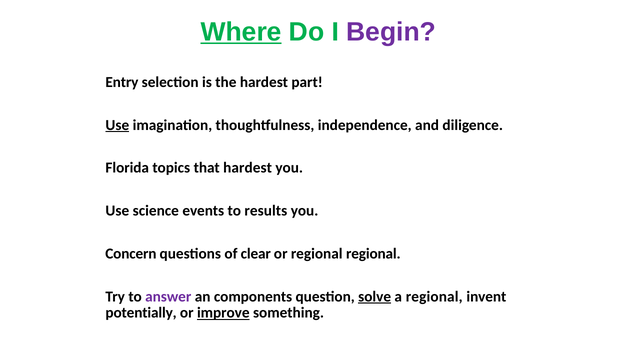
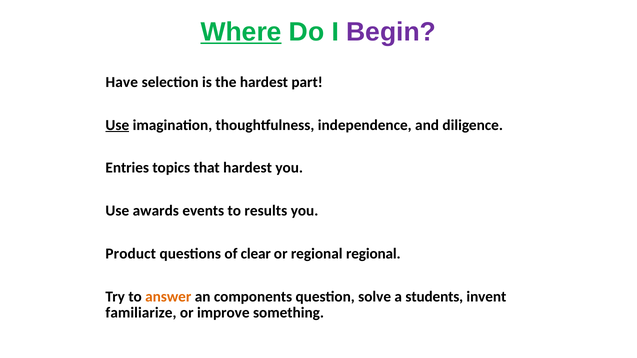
Entry: Entry -> Have (122, 82)
Florida: Florida -> Entries (127, 168)
science: science -> awards (156, 211)
Concern: Concern -> Product (131, 254)
answer colour: purple -> orange (168, 297)
solve underline: present -> none (375, 297)
a regional: regional -> students (434, 297)
potentially: potentially -> familiarize (141, 313)
improve underline: present -> none (223, 313)
